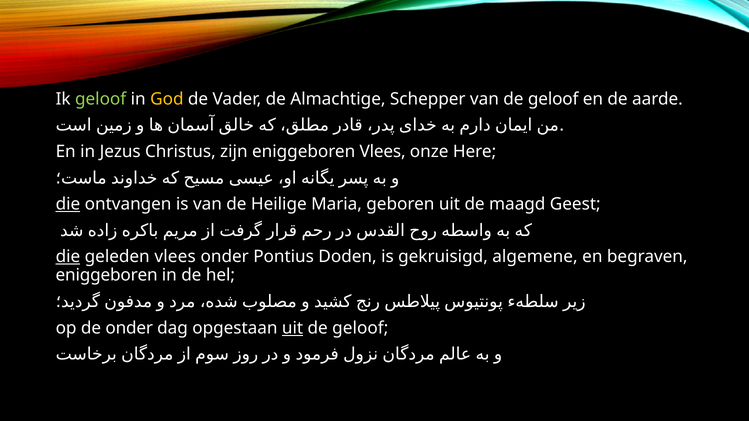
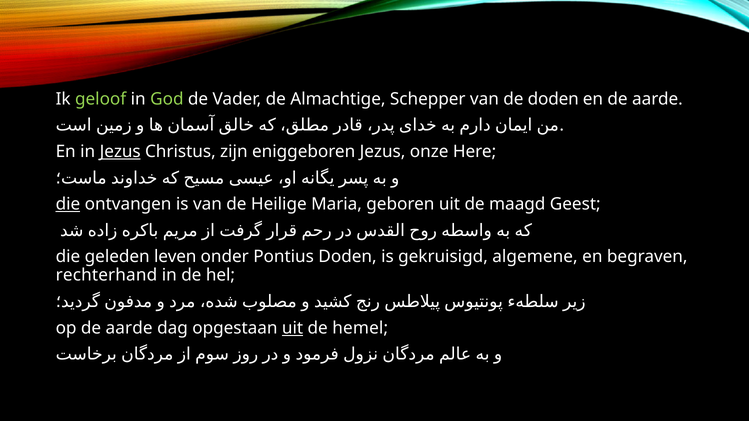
God colour: yellow -> light green (167, 99)
van de geloof: geloof -> doden (553, 99)
Jezus underline: none -> present (120, 152)
eniggeboren Vlees: Vlees -> Jezus (383, 152)
die underline: present -> none (68, 257)
geleden vlees: vlees -> leven (175, 257)
eniggeboren: eniggeboren -> rechterhand (106, 276)
op de onder: onder -> aarde (129, 328)
geloof: geloof -> hemel (360, 328)
